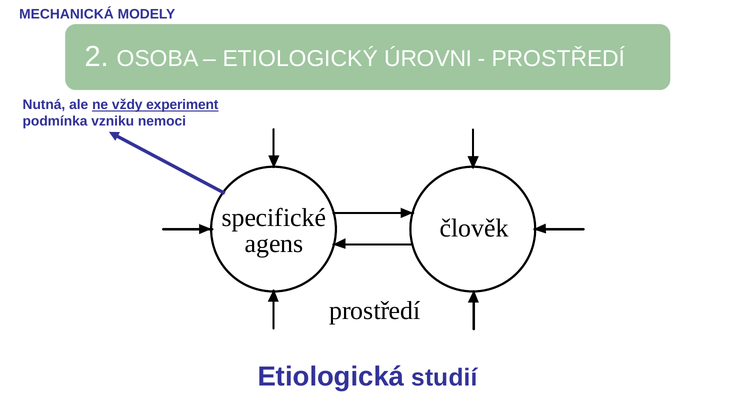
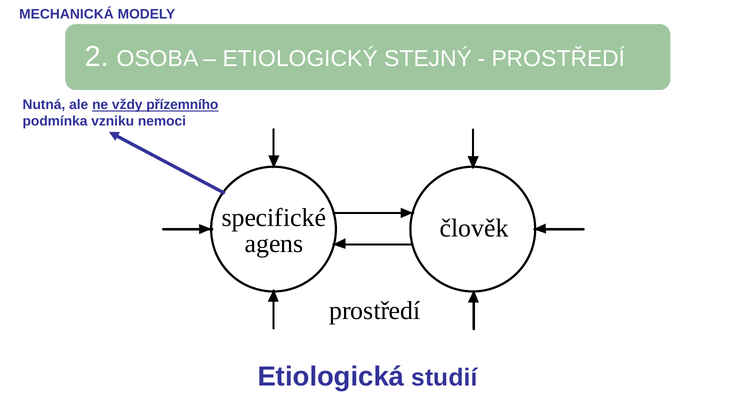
ÚROVNI: ÚROVNI -> STEJNÝ (428, 59)
experiment: experiment -> přízemního (182, 105)
